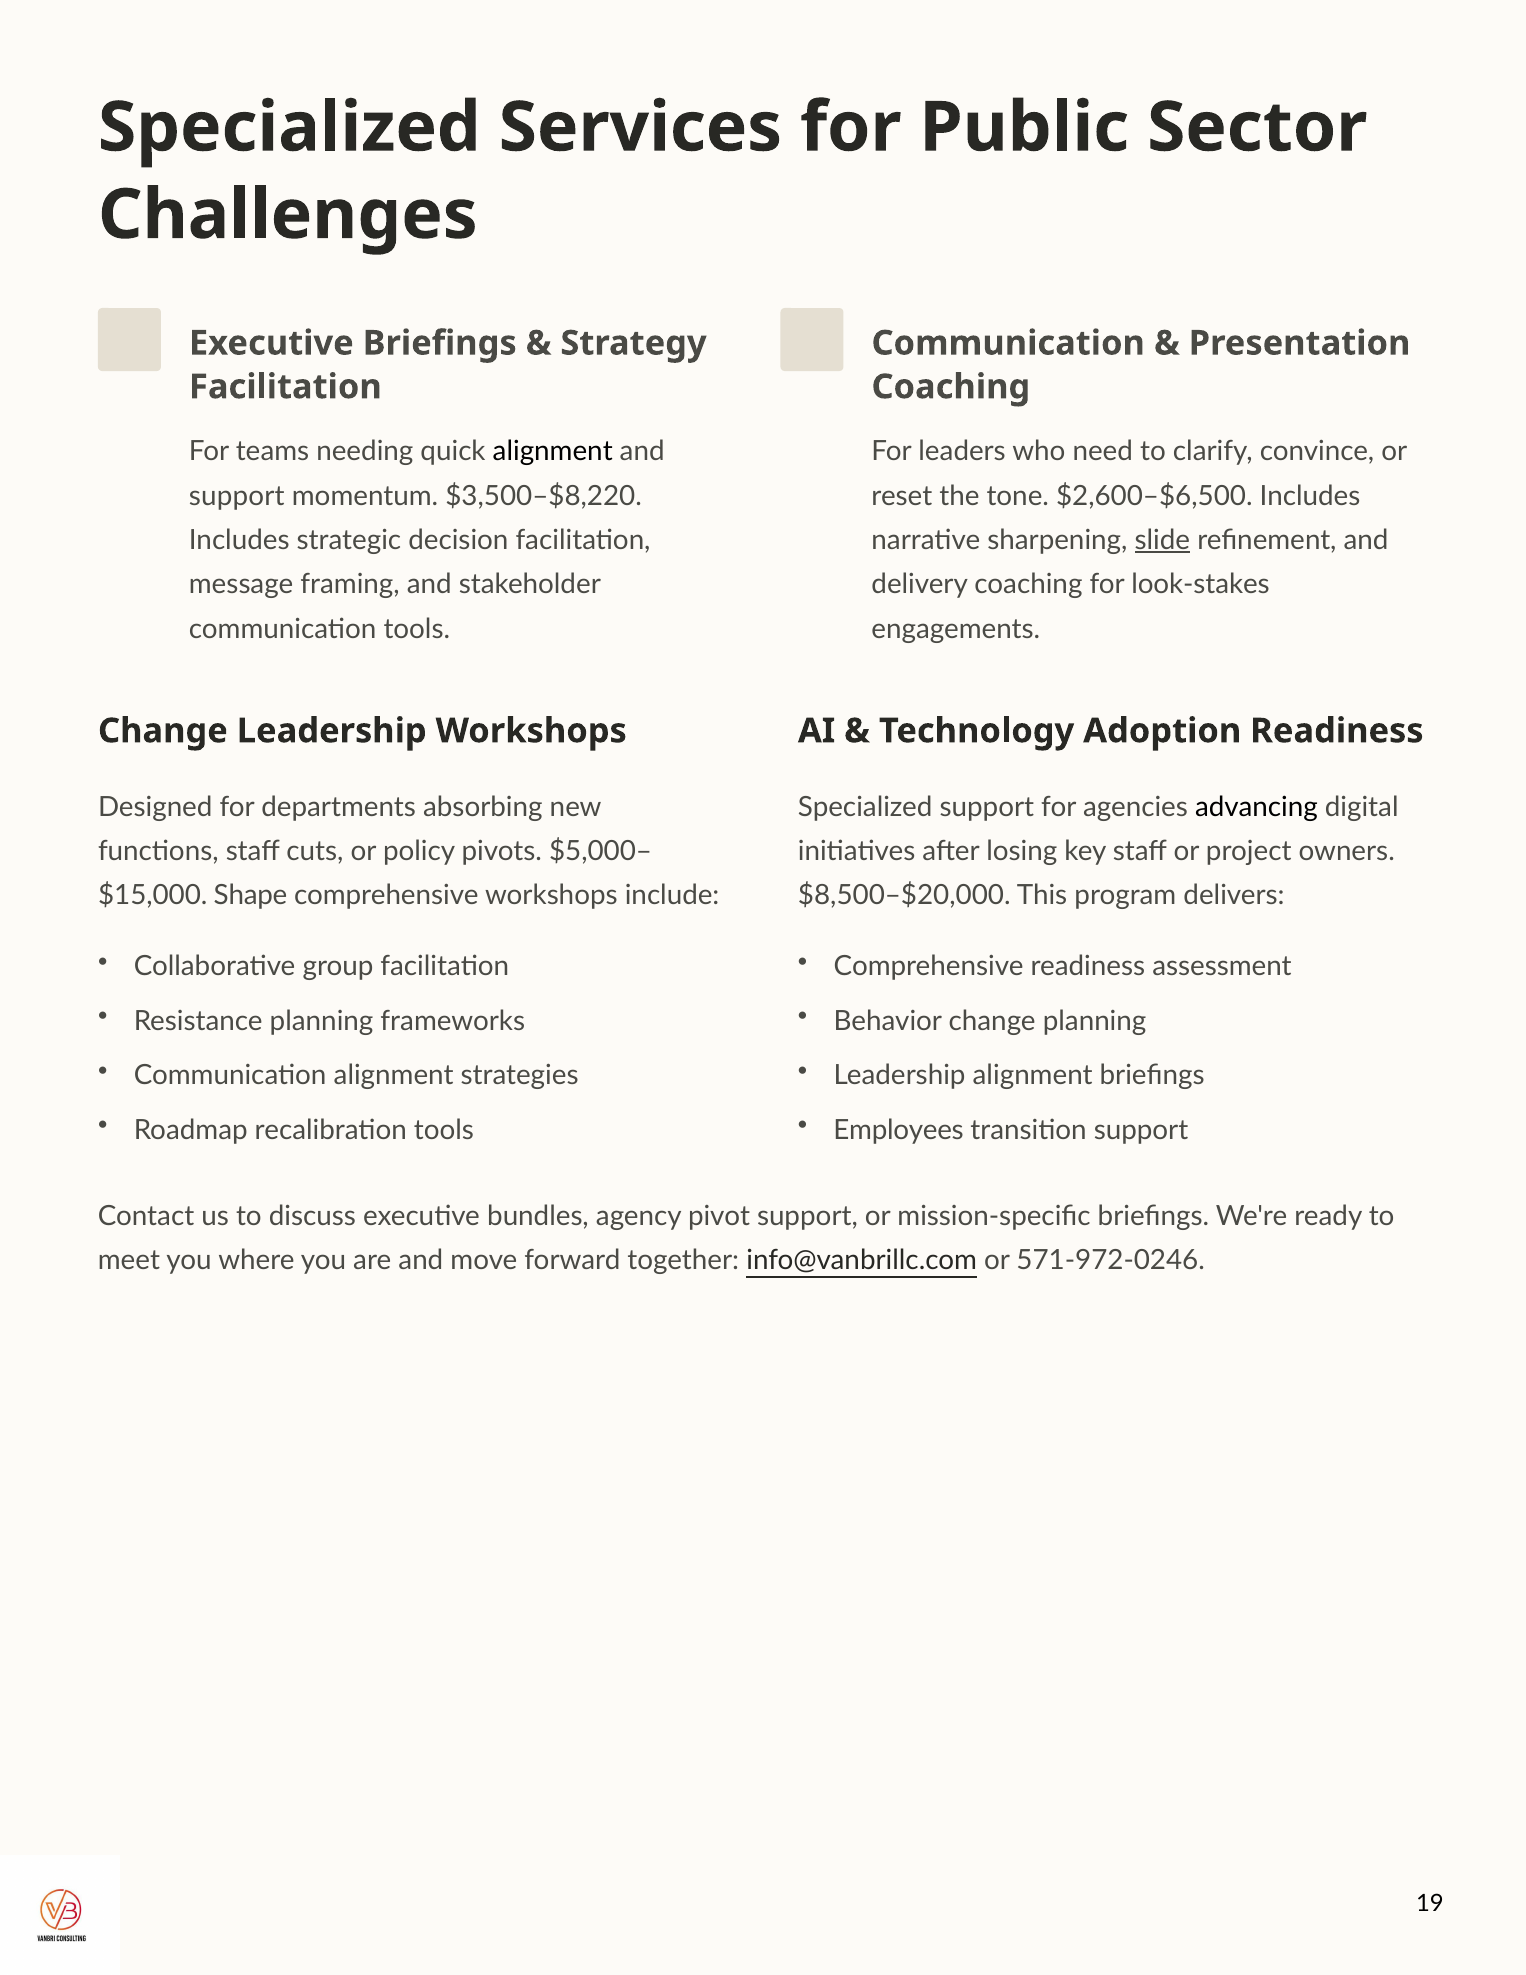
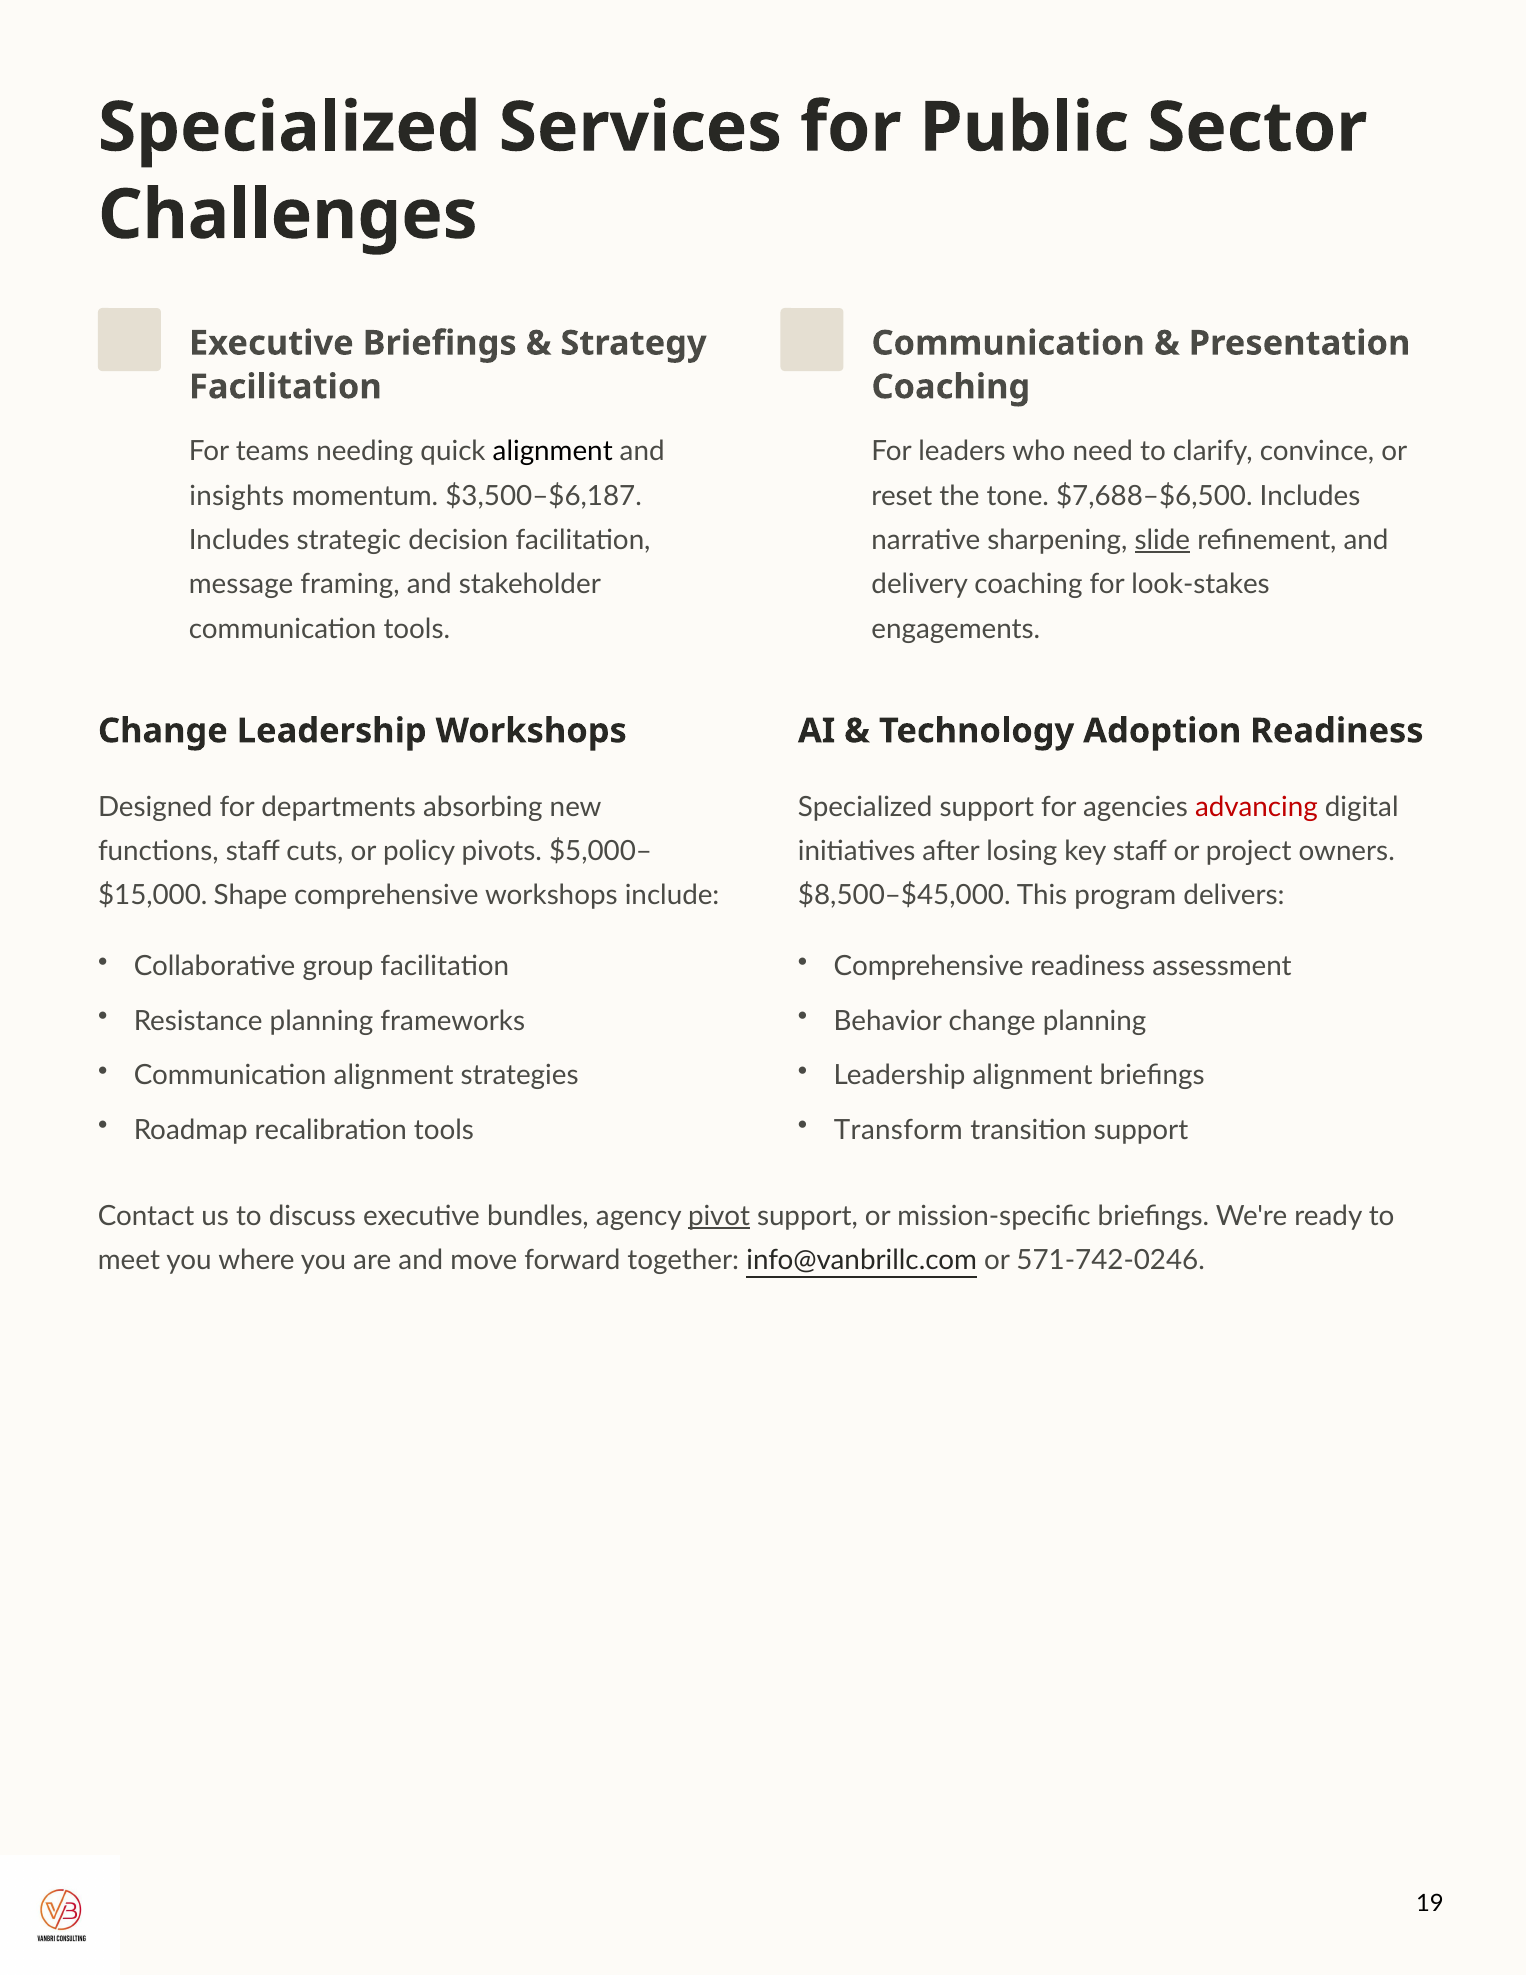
support: support -> insights (237, 496)
$3,500–$8,220: $3,500–$8,220 -> $3,500–$6,187 (544, 496)
$2,600–$6,500: $2,600–$6,500 -> $7,688–$6,500 (1154, 496)
advancing colour: black -> red (1256, 807)
$8,500–$20,000: $8,500–$20,000 -> $8,500–$45,000 (904, 896)
Employees: Employees -> Transform (898, 1130)
pivot underline: none -> present (719, 1216)
571-972-0246: 571-972-0246 -> 571-742-0246 (1111, 1261)
